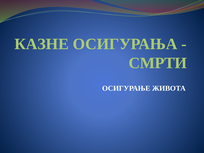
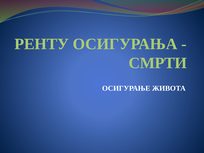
КАЗНЕ: КАЗНЕ -> РЕНТУ (42, 44)
